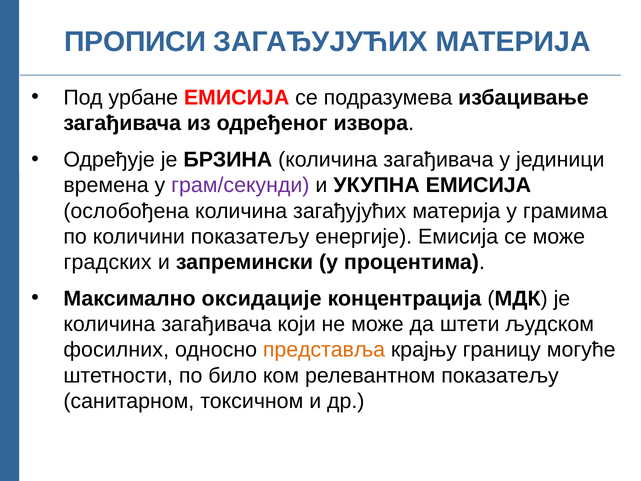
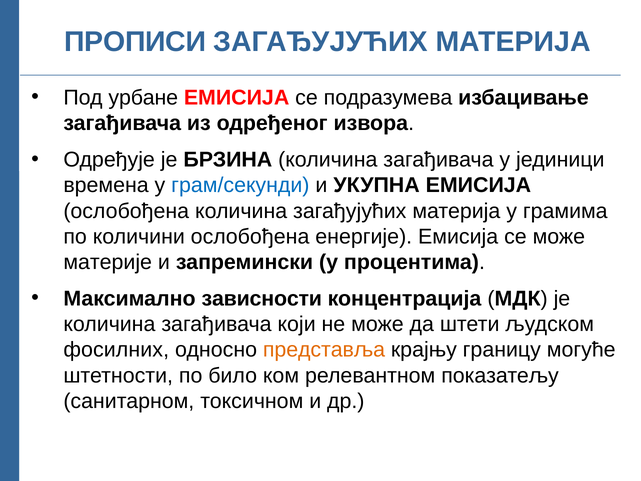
грам/секунди colour: purple -> blue (240, 185)
количини показатељу: показатељу -> ослобођена (250, 236)
градских: градских -> материје (108, 262)
оксидације: оксидације -> зависности (262, 298)
